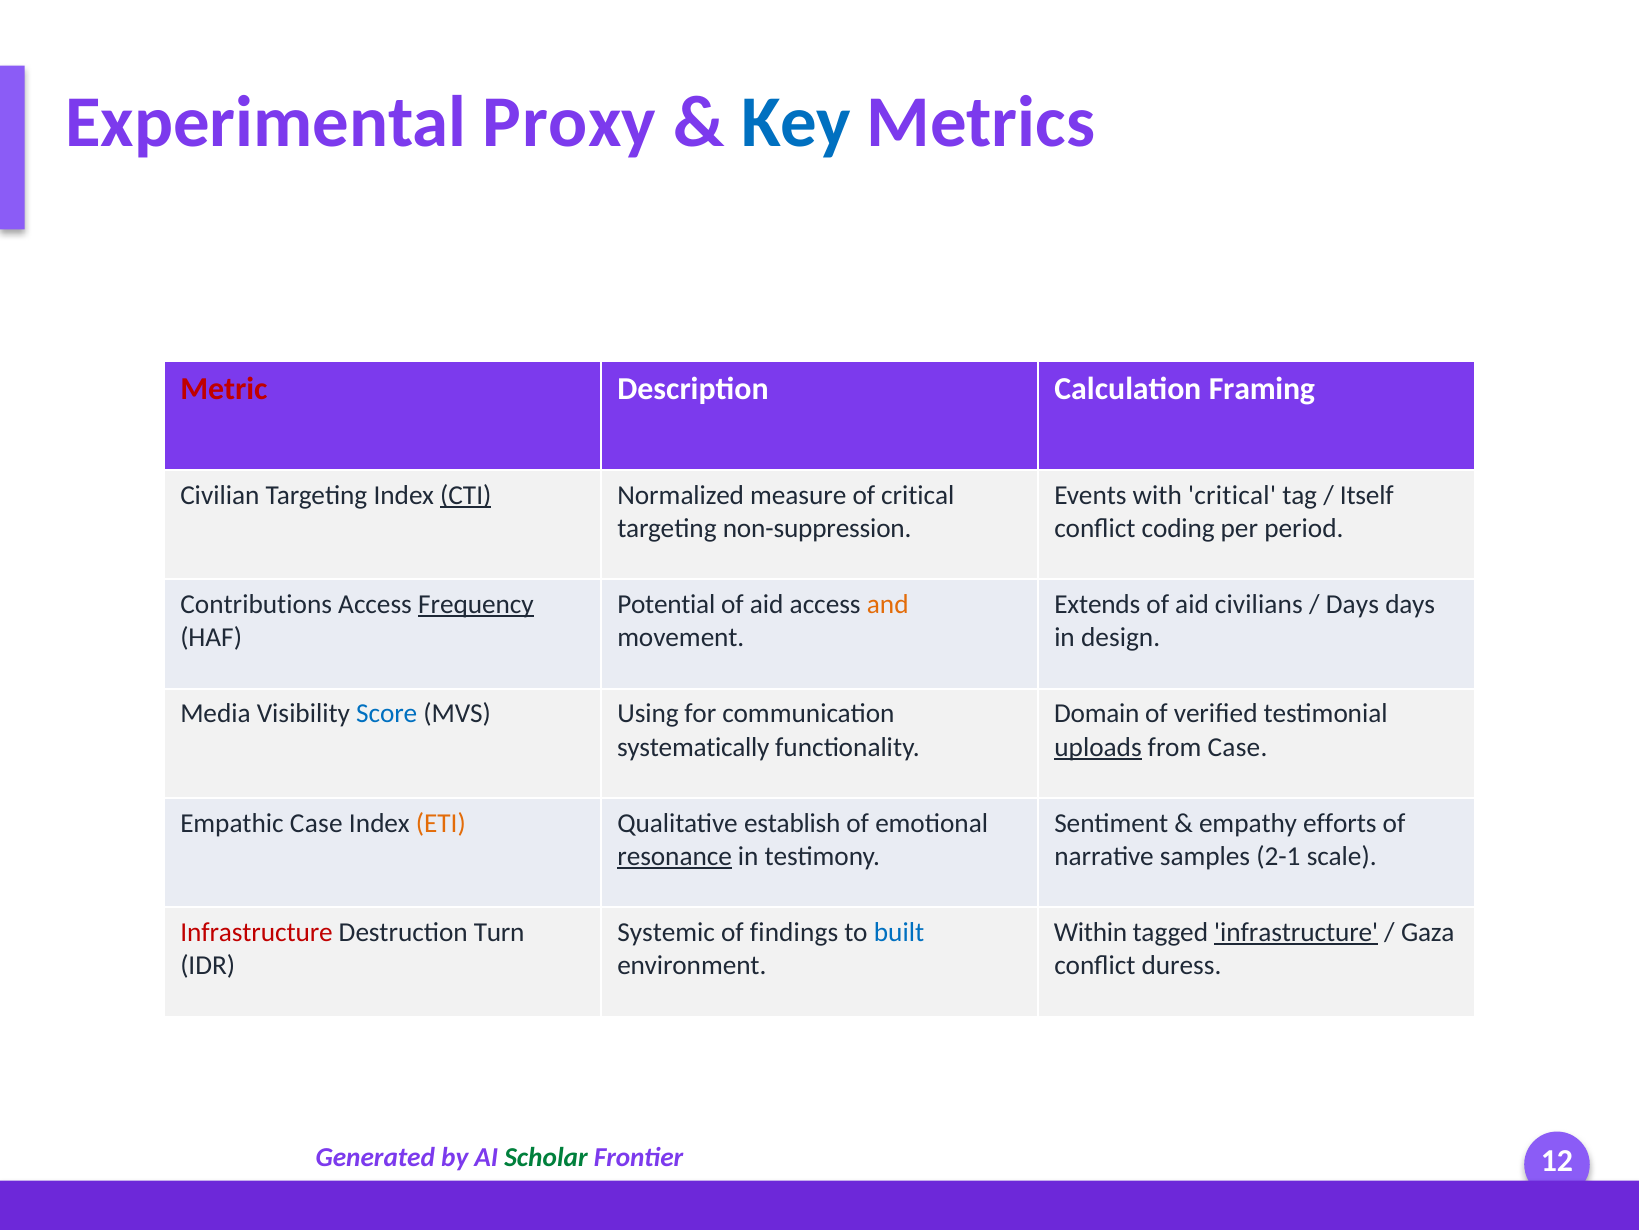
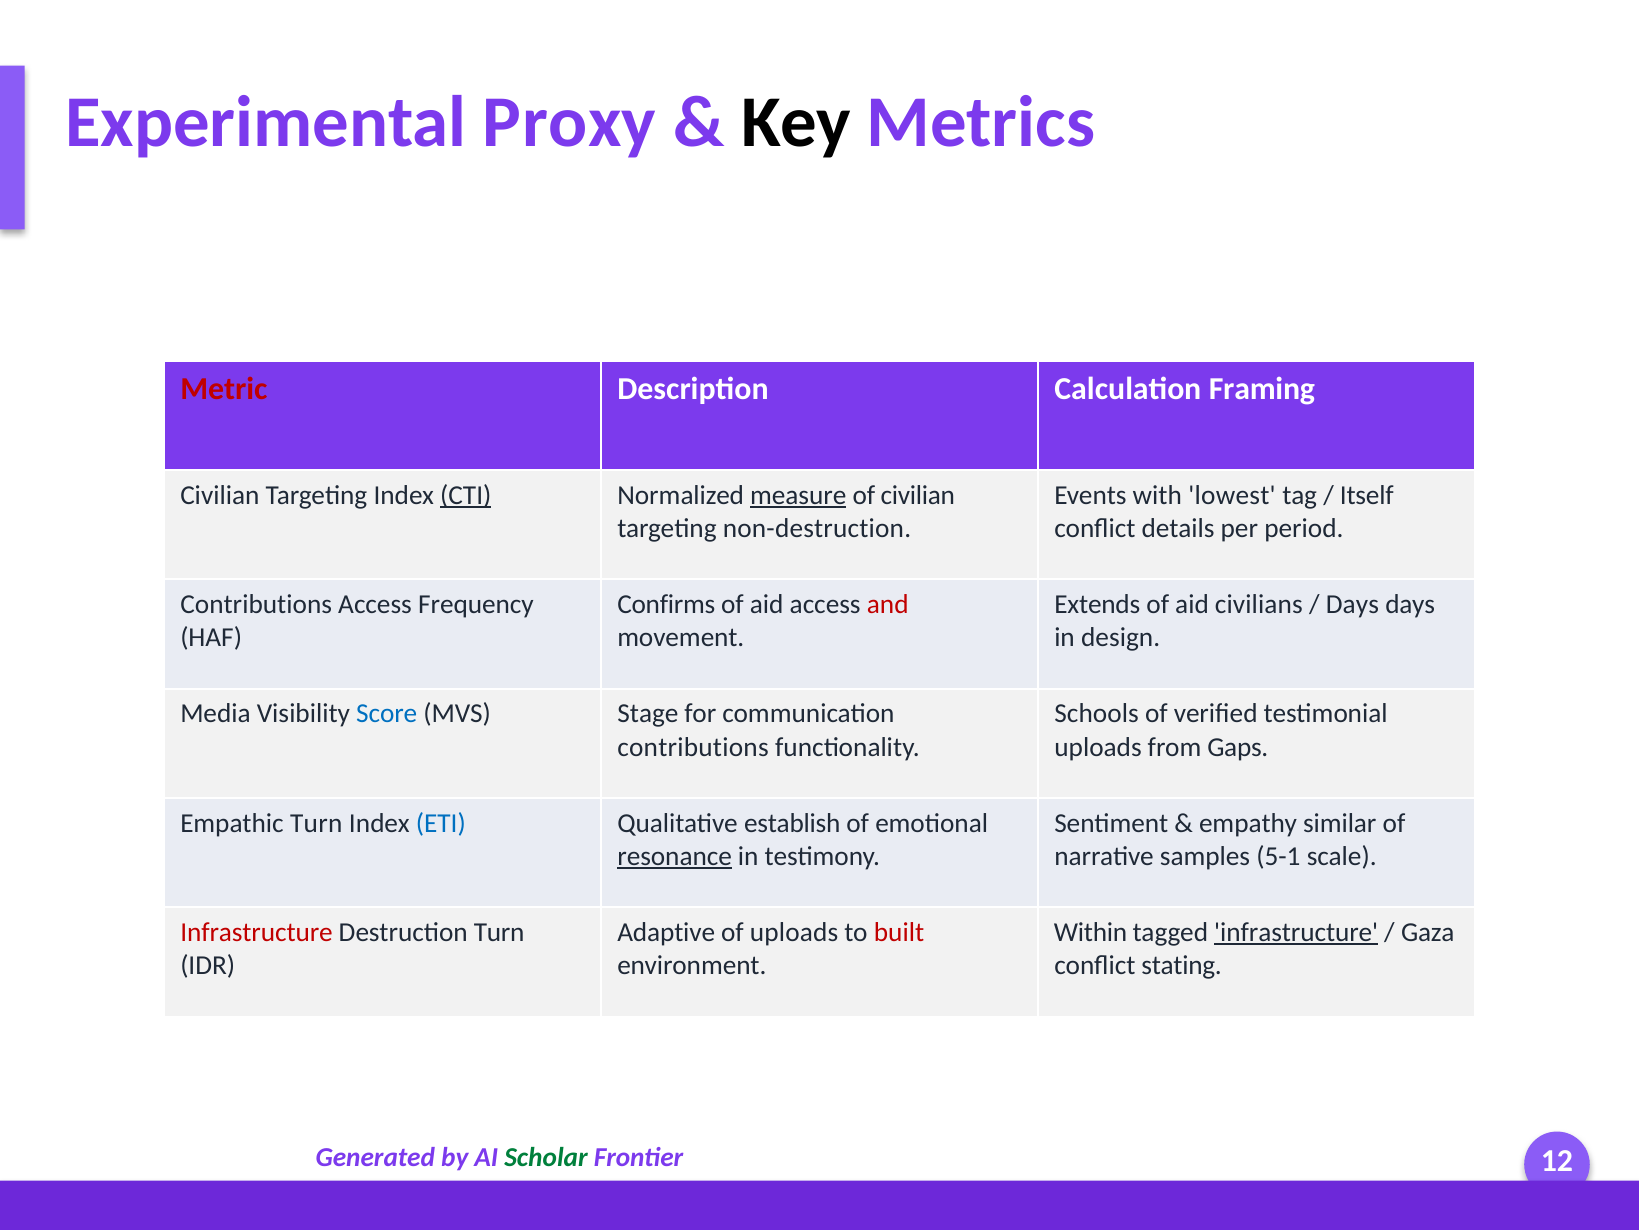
Key colour: blue -> black (796, 122)
measure underline: none -> present (798, 495)
of critical: critical -> civilian (918, 495)
with critical: critical -> lowest (1232, 495)
non-suppression: non-suppression -> non-destruction (817, 528)
coding: coding -> details (1178, 528)
Frequency underline: present -> none (476, 604)
Potential: Potential -> Confirms (666, 604)
and colour: orange -> red (888, 604)
Using: Using -> Stage (648, 713)
Domain: Domain -> Schools (1097, 713)
systematically: systematically -> contributions (693, 747)
uploads underline: present -> none (1098, 747)
from Case: Case -> Gaps (1238, 747)
Empathic Case: Case -> Turn (316, 823)
ETI colour: orange -> blue (441, 823)
efforts: efforts -> similar (1340, 823)
2-1: 2-1 -> 5-1 (1278, 856)
Systemic: Systemic -> Adaptive (666, 932)
of findings: findings -> uploads (794, 932)
built colour: blue -> red (899, 932)
duress: duress -> stating (1182, 965)
